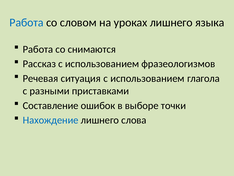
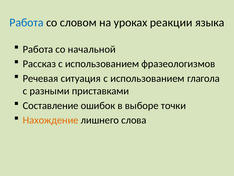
уроках лишнего: лишнего -> реакции (171, 22)
снимаются: снимаются -> начальной (92, 49)
Нахождение colour: blue -> orange (51, 120)
